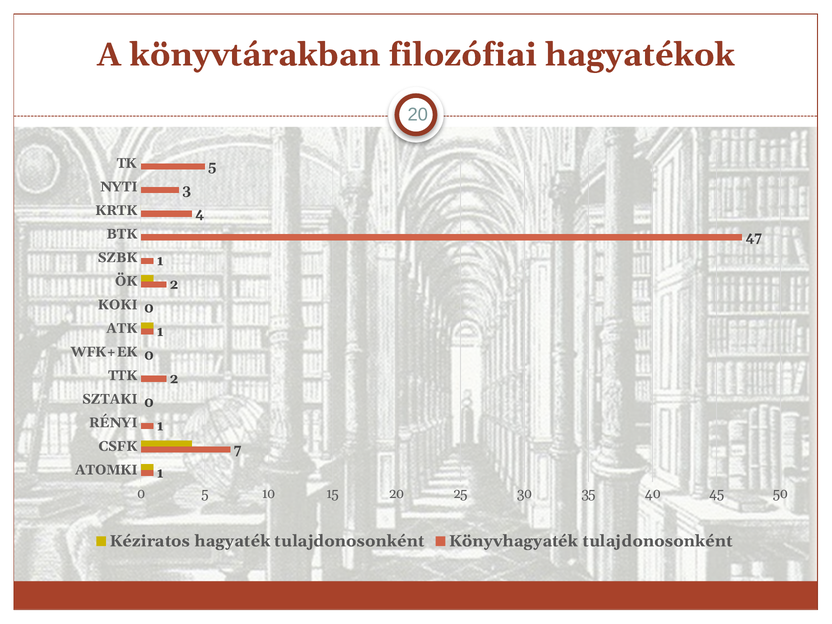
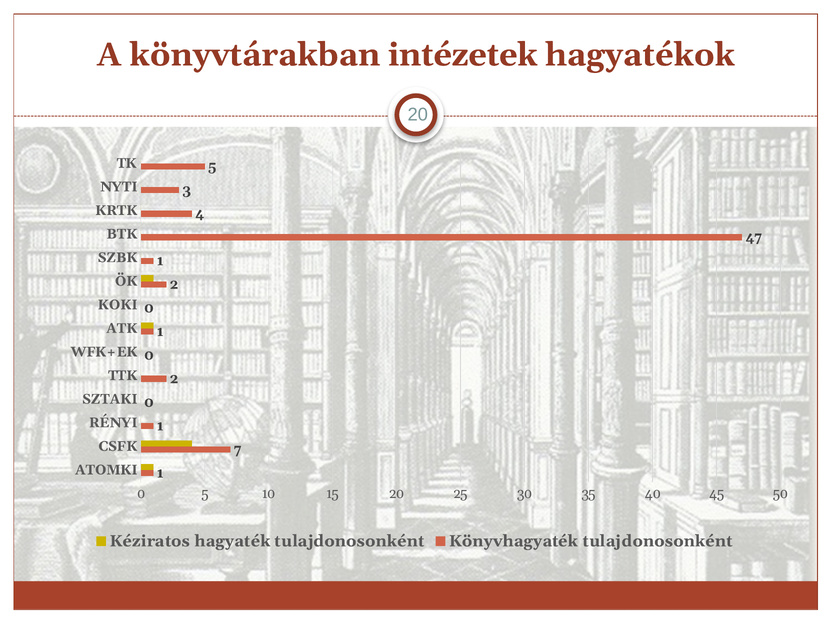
filozófiai: filozófiai -> intézetek (463, 55)
